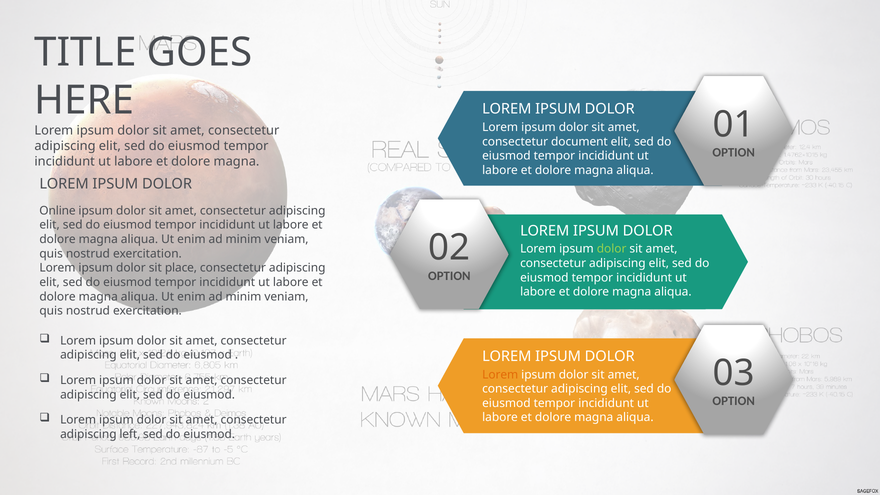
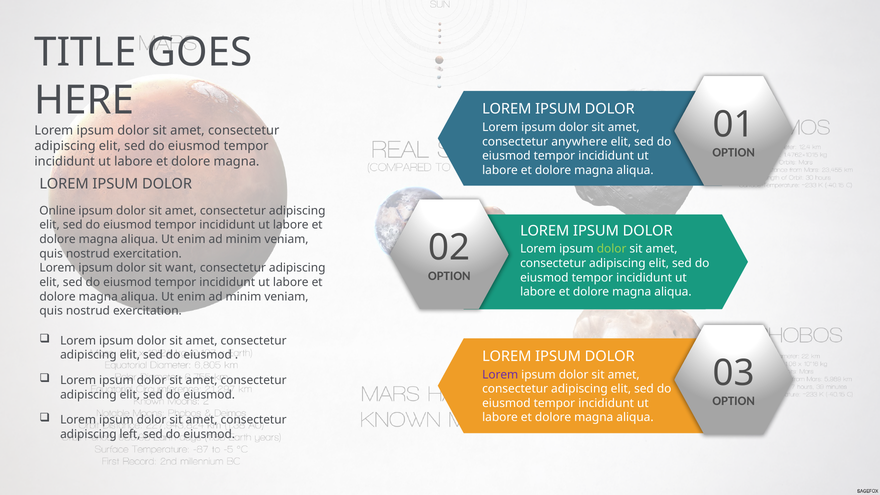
document: document -> anywhere (579, 142)
place: place -> want (181, 268)
Lorem colour: orange -> purple (500, 375)
